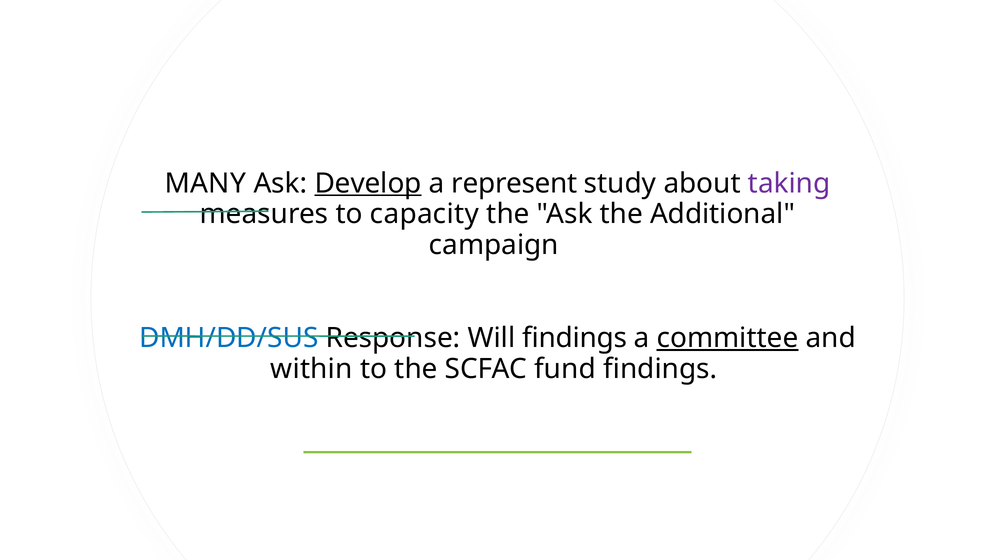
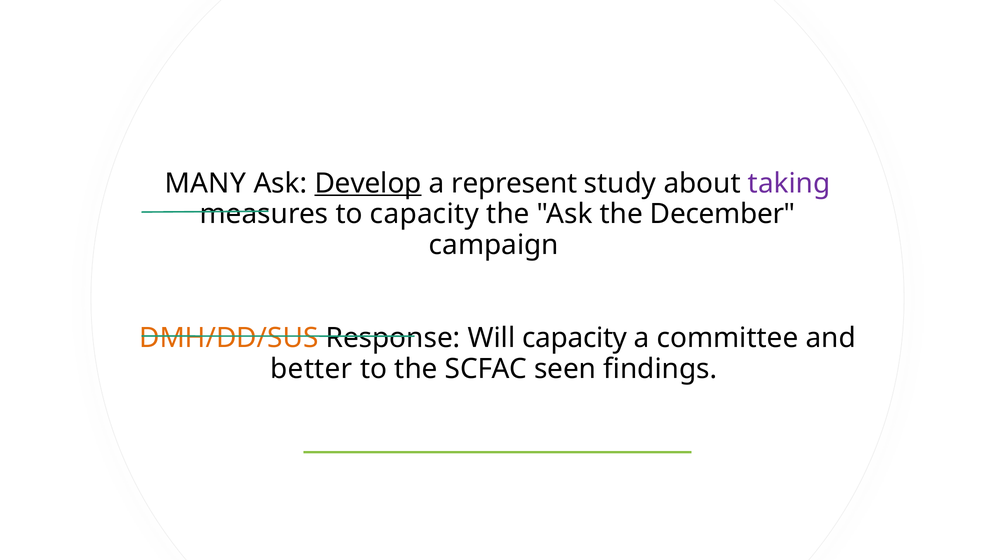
Additional: Additional -> December (723, 214)
DMH/DD/SUS colour: blue -> orange (229, 338)
Will findings: findings -> capacity (575, 338)
committee underline: present -> none (727, 338)
within: within -> better (311, 369)
fund: fund -> seen (565, 369)
